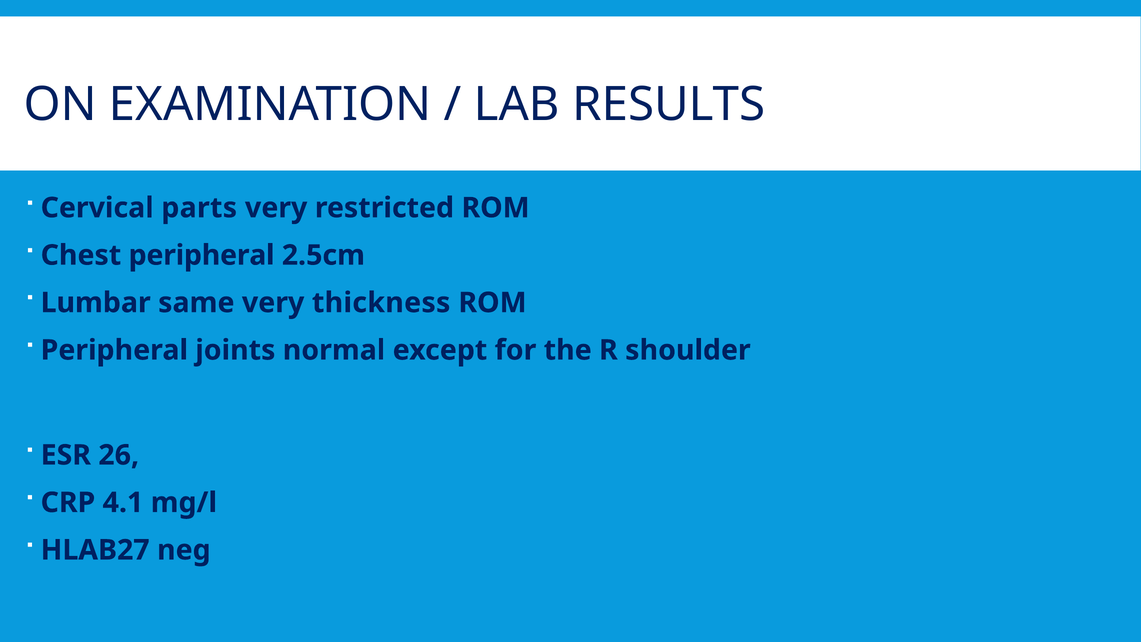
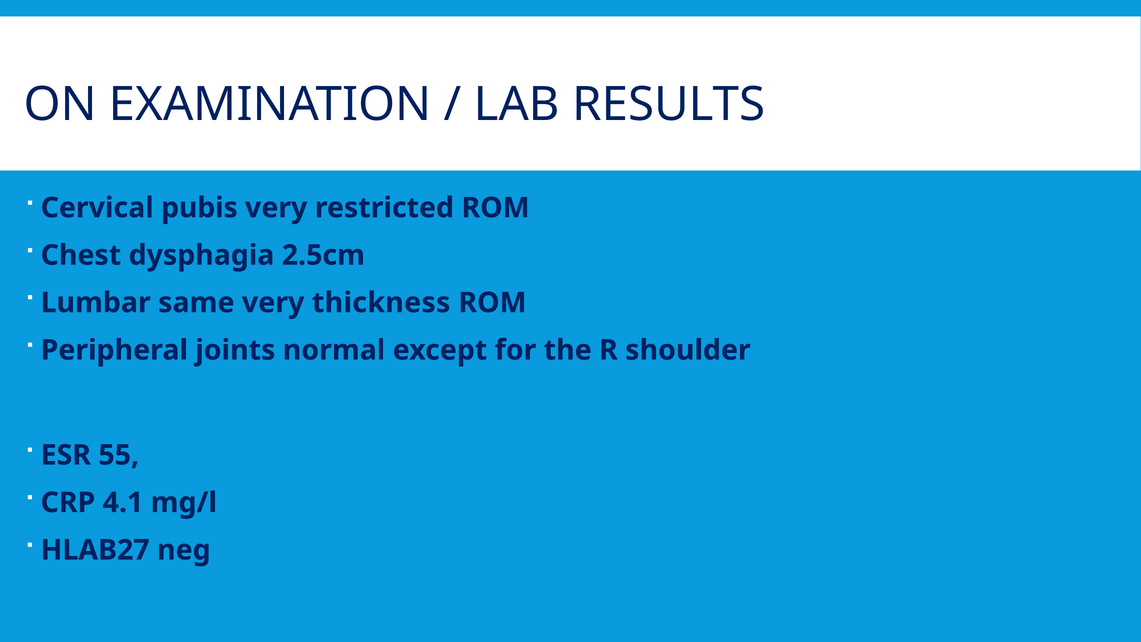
parts: parts -> pubis (199, 208)
Chest peripheral: peripheral -> dysphagia (202, 255)
26: 26 -> 55 (119, 455)
